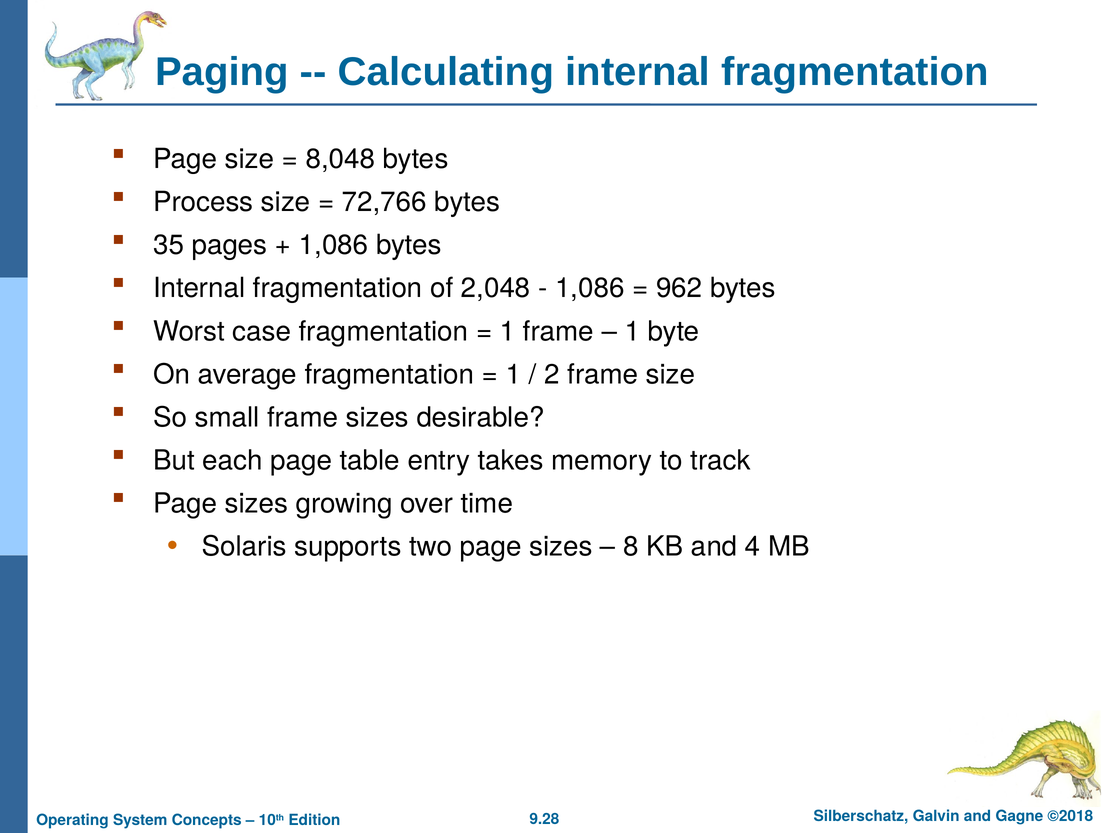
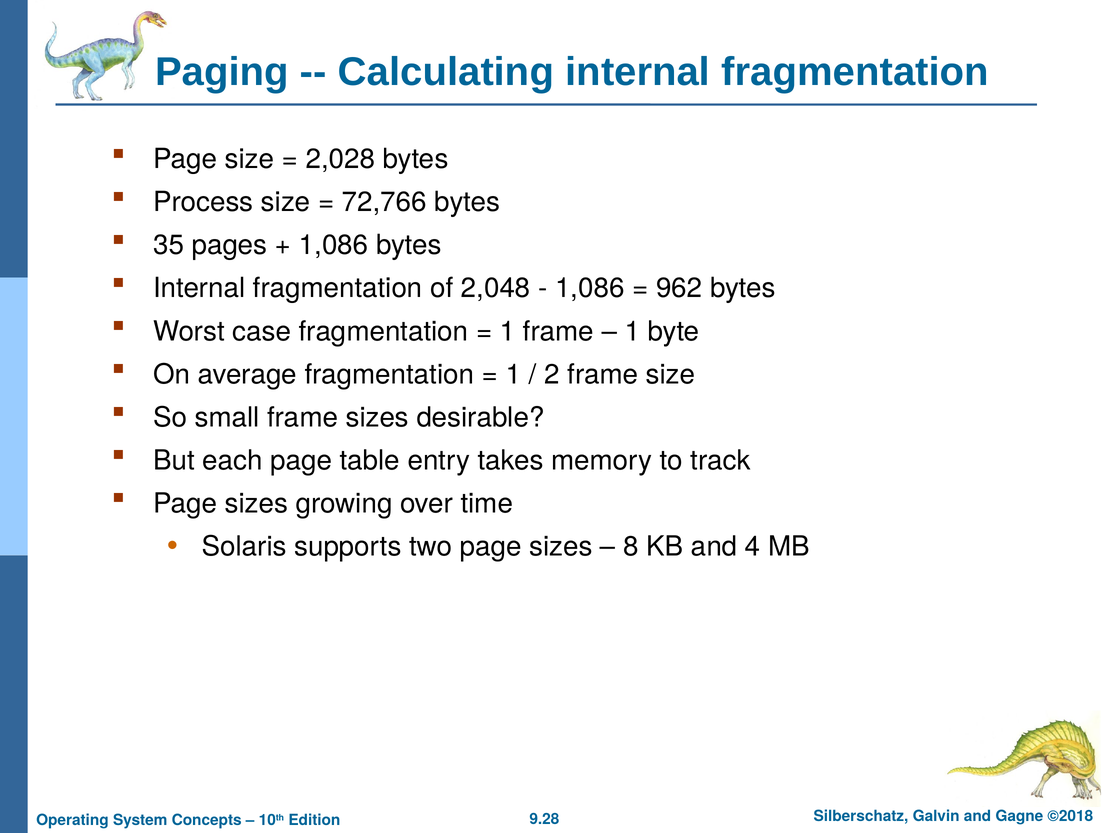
8,048: 8,048 -> 2,028 (340, 159)
